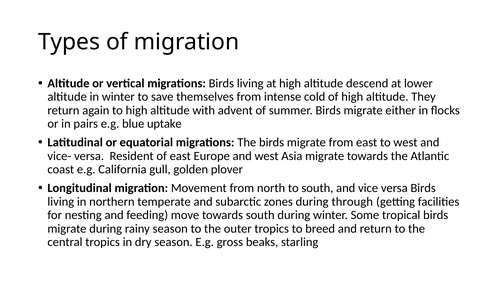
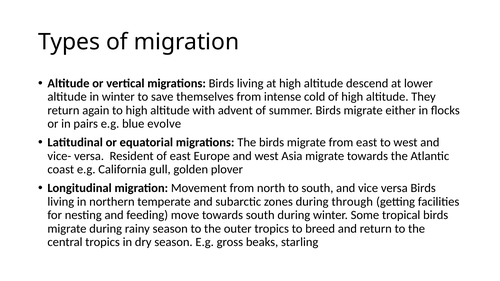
uptake: uptake -> evolve (164, 124)
